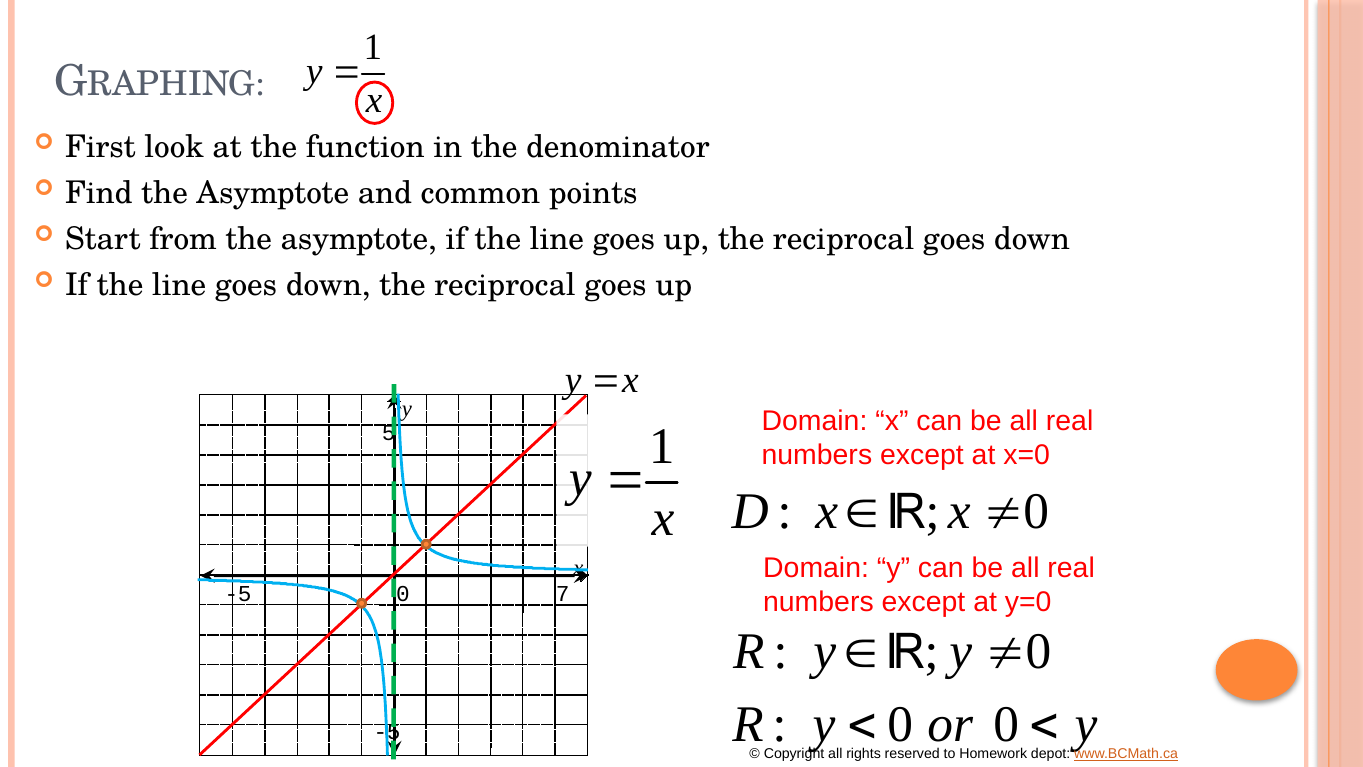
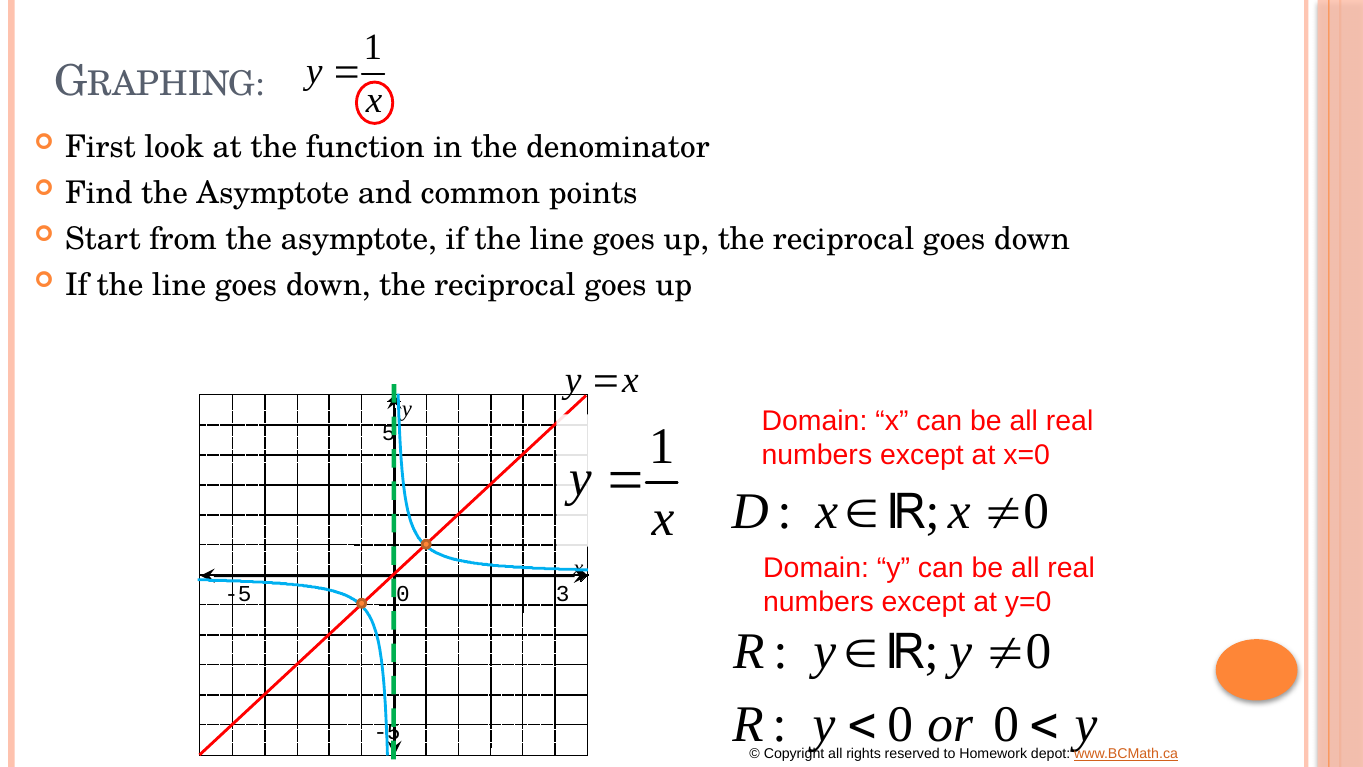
7: 7 -> 3 (563, 594)
